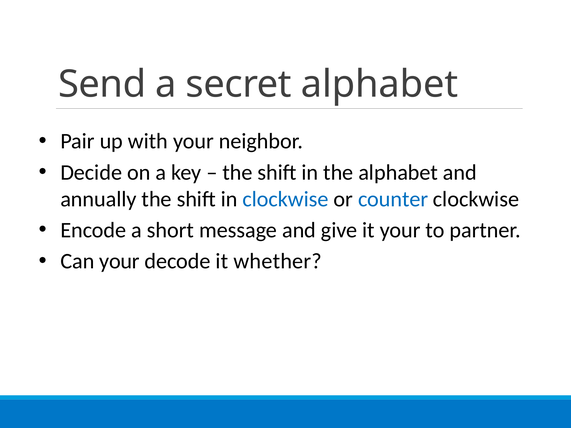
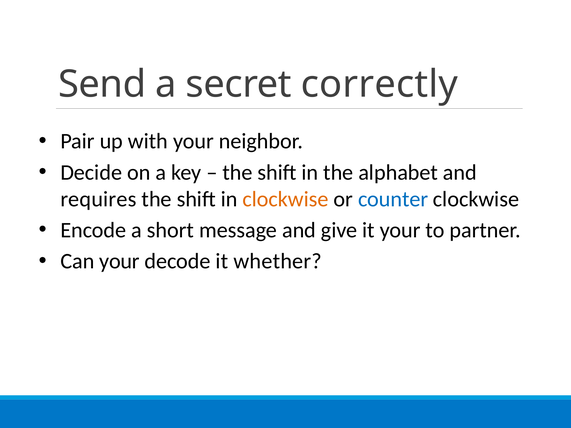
secret alphabet: alphabet -> correctly (379, 84)
annually: annually -> requires (98, 199)
clockwise colour: blue -> orange (286, 199)
